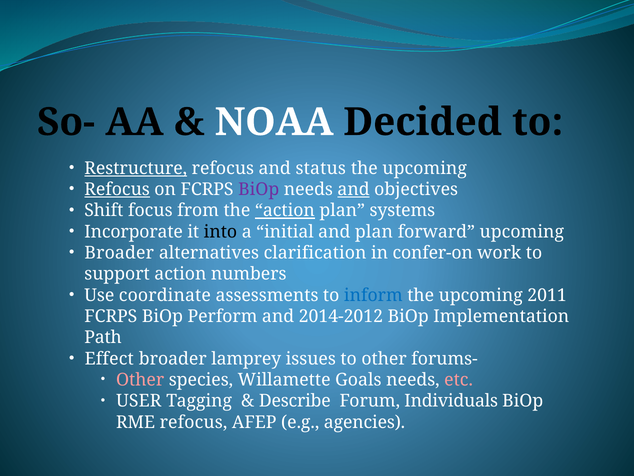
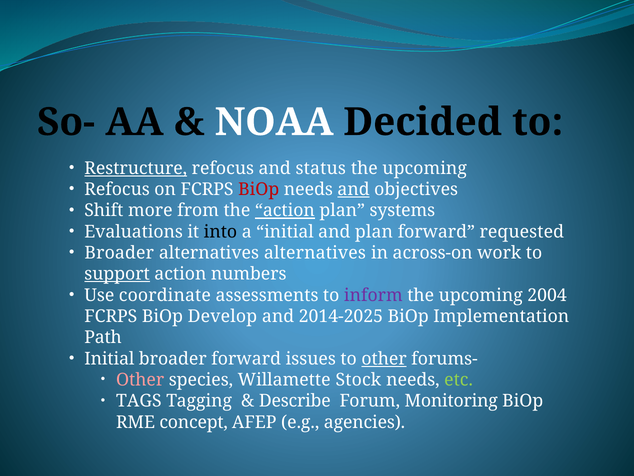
Refocus underline: present -> none (117, 189)
BiOp colour: purple -> red (259, 189)
focus: focus -> more (150, 210)
Incorporate: Incorporate -> Evaluations (134, 232)
forward upcoming: upcoming -> requested (522, 232)
alternatives clarification: clarification -> alternatives (315, 253)
confer-on: confer-on -> across-on (433, 253)
support underline: none -> present (117, 274)
inform colour: blue -> purple (373, 295)
2011: 2011 -> 2004 (547, 295)
Perform: Perform -> Develop (222, 316)
2014-2012: 2014-2012 -> 2014-2025 (341, 316)
Effect: Effect -> Initial (109, 358)
broader lamprey: lamprey -> forward (246, 358)
other underline: none -> present (384, 358)
Goals: Goals -> Stock (358, 380)
etc colour: pink -> light green (459, 380)
USER: USER -> TAGS (139, 401)
Individuals: Individuals -> Monitoring (451, 401)
RME refocus: refocus -> concept (194, 422)
